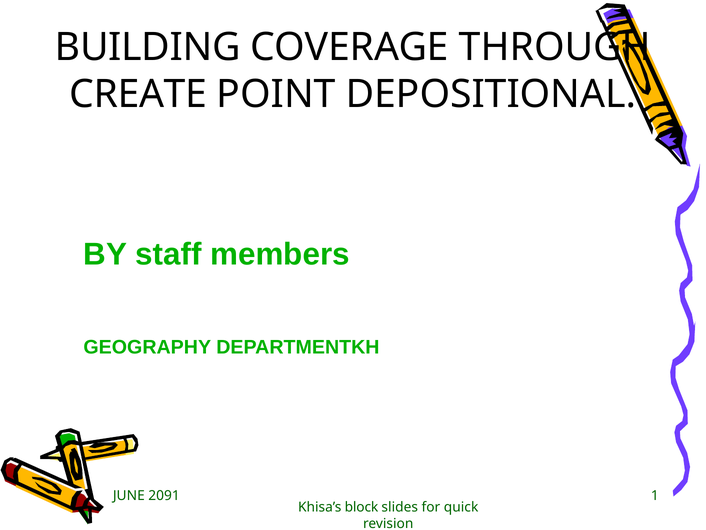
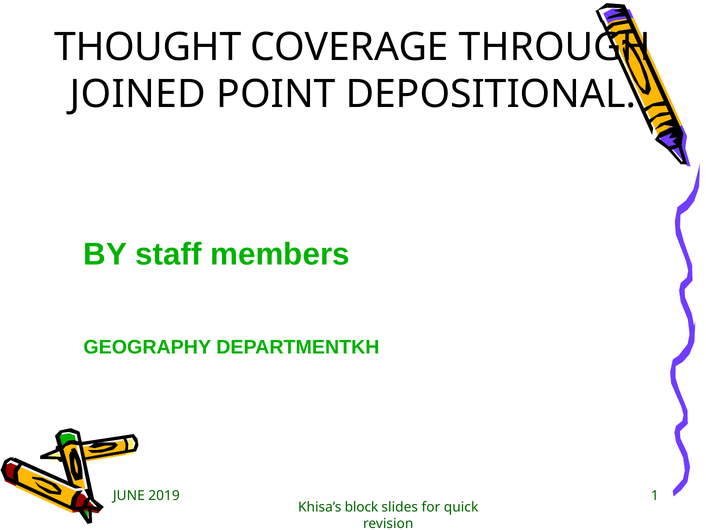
BUILDING: BUILDING -> THOUGHT (148, 47)
CREATE: CREATE -> JOINED (138, 94)
2091: 2091 -> 2019 (164, 495)
